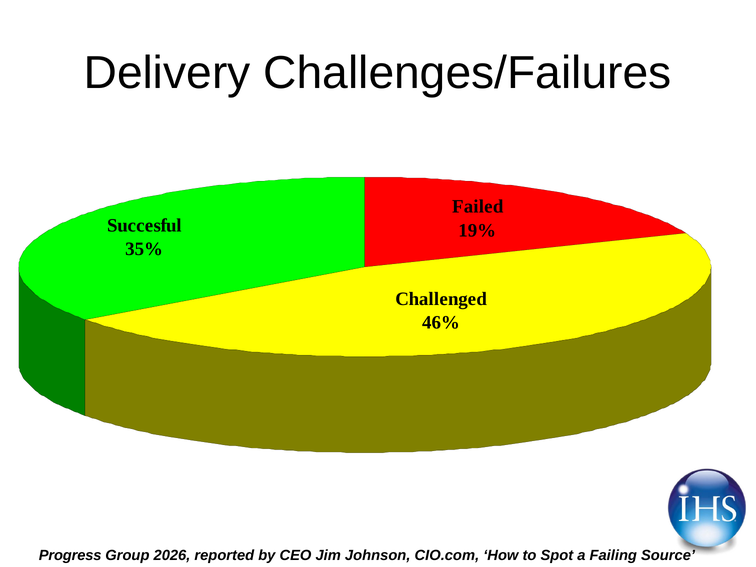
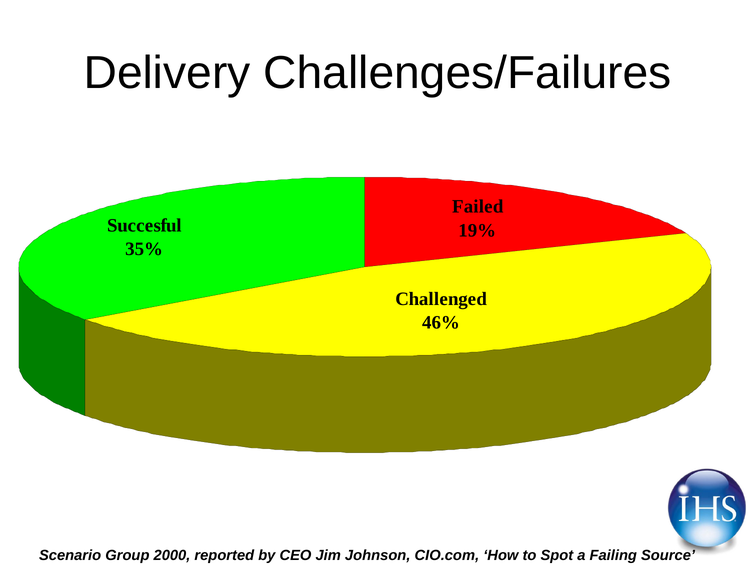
Progress: Progress -> Scenario (70, 555)
2026: 2026 -> 2000 (172, 555)
